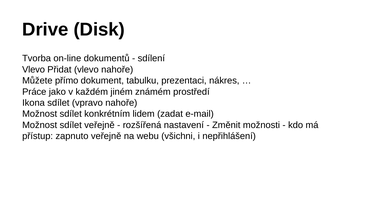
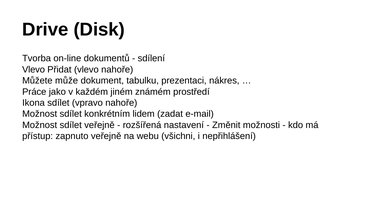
přímo: přímo -> může (67, 81)
